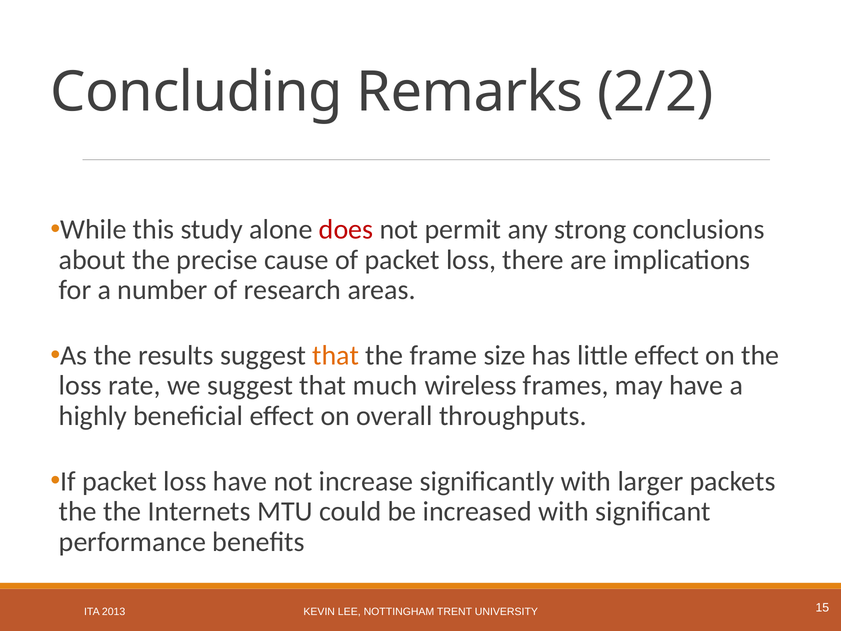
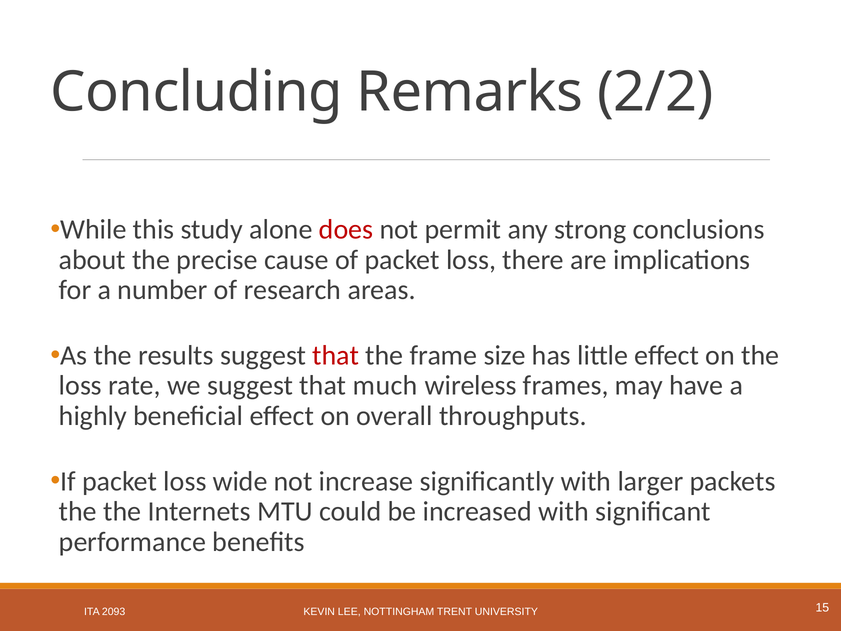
that colour: orange -> red (336, 355)
loss have: have -> wide (240, 481)
2013: 2013 -> 2093 (114, 612)
